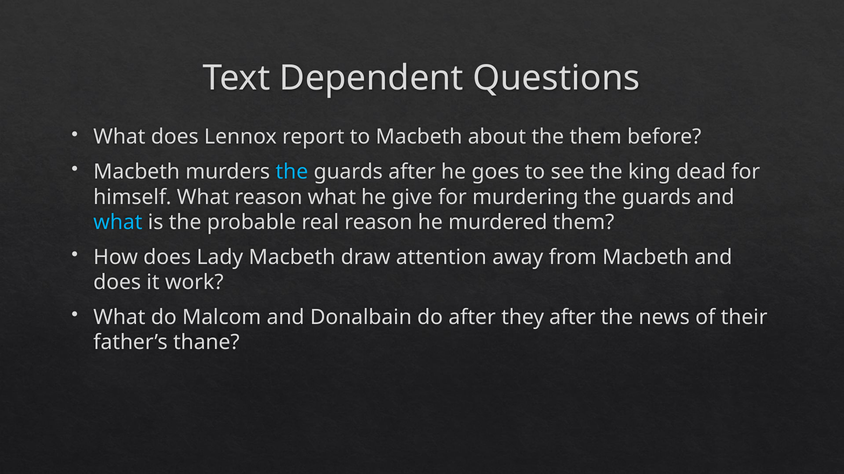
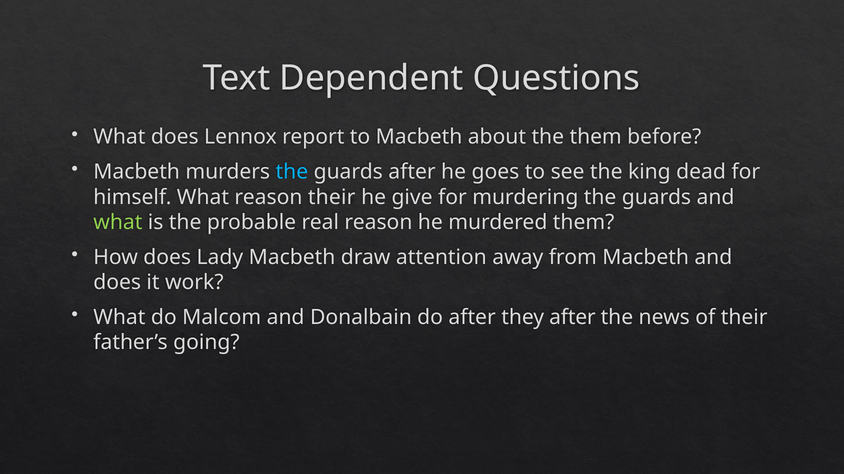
reason what: what -> their (332, 197)
what colour: light blue -> light green (118, 223)
thane: thane -> going (206, 343)
